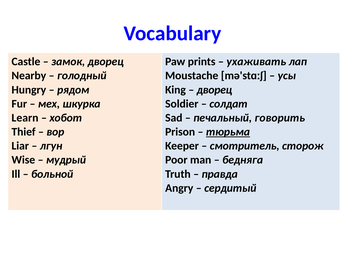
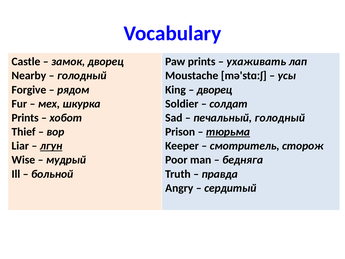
Hungry: Hungry -> Forgive (29, 90)
Learn: Learn -> Prints (25, 118)
печальный говорить: говорить -> голодный (280, 118)
лгун underline: none -> present (51, 146)
